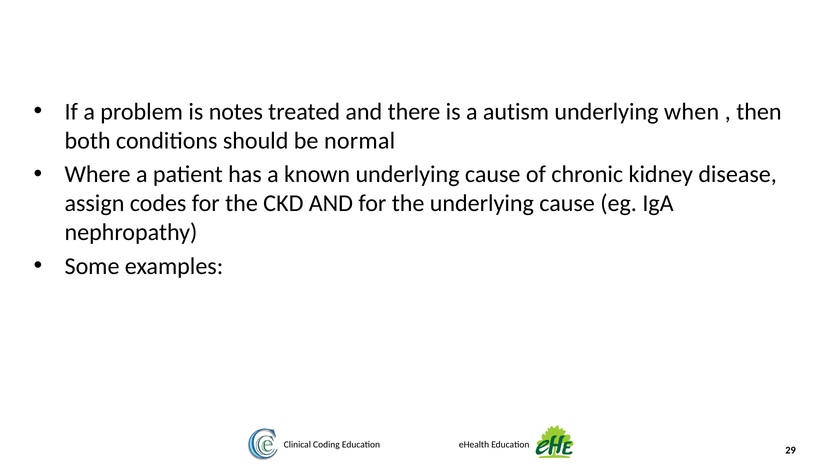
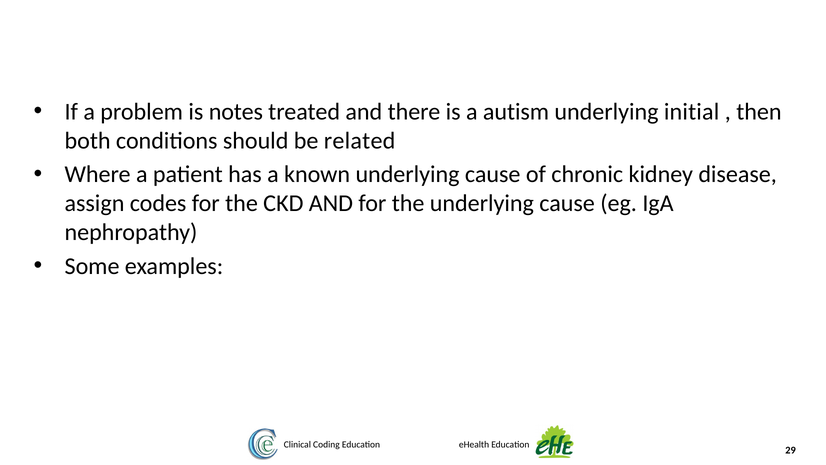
when: when -> initial (692, 112)
normal: normal -> related (360, 141)
